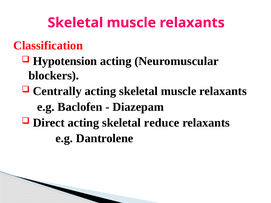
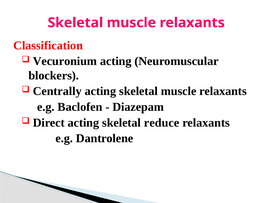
Hypotension: Hypotension -> Vecuronium (65, 61)
